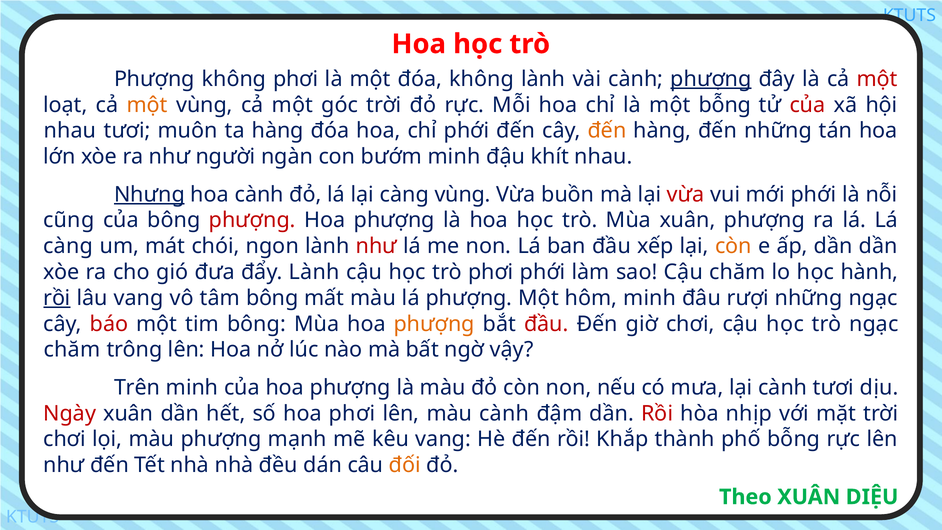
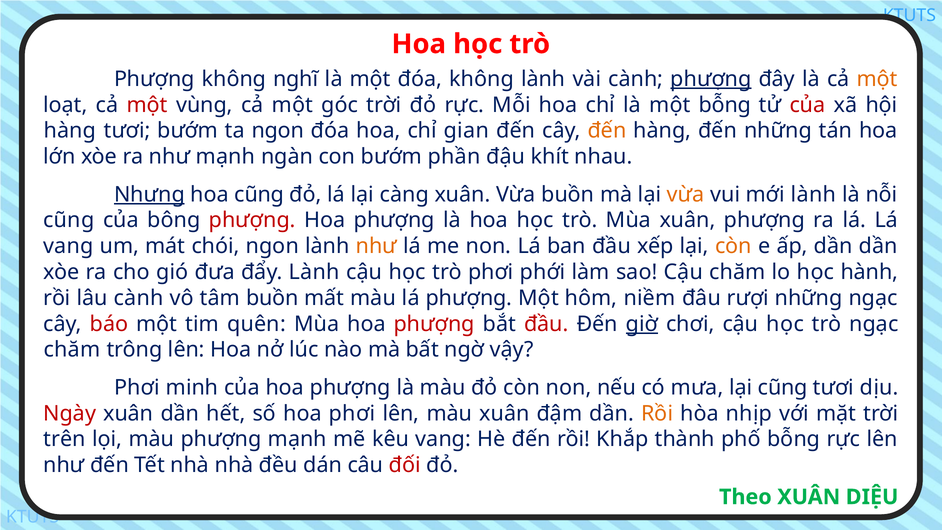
không phơi: phơi -> nghĩ (296, 79)
một colour: red -> orange (877, 79)
một colour: orange -> red (147, 105)
nhau: nhau -> hàng (70, 131)
tươi muôn: muôn -> bướm (188, 131)
ta hàng: hàng -> ngon (278, 131)
chỉ phới: phới -> gian (466, 131)
như người: người -> mạnh (225, 157)
bướm minh: minh -> phần (454, 157)
hoa cành: cành -> cũng (259, 194)
càng vùng: vùng -> xuân (463, 194)
vừa colour: red -> orange (686, 194)
mới phới: phới -> lành (813, 194)
càng: càng -> vang (68, 246)
như colour: red -> orange (376, 246)
rồi underline: present -> none (57, 298)
lâu vang: vang -> cành (139, 298)
tâm bông: bông -> buồn (272, 298)
hôm minh: minh -> niềm (650, 298)
tim bông: bông -> quên (256, 324)
phượng colour: orange -> red (434, 324)
giờ underline: none -> present (642, 324)
Trên: Trên -> Phơi (137, 387)
lại cành: cành -> cũng (783, 387)
màu cành: cành -> xuân (504, 413)
Rồi colour: red -> orange (657, 413)
chơi: chơi -> trên (64, 439)
đối colour: orange -> red (405, 465)
